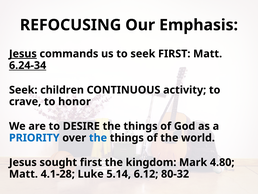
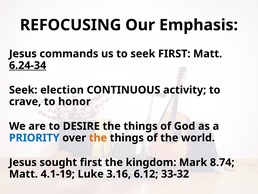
Jesus underline: present -> none (23, 54)
children: children -> election (62, 90)
the colour: blue -> orange (98, 137)
4.80: 4.80 -> 8.74 (222, 162)
4.1-28: 4.1-28 -> 4.1-19 (58, 174)
5.14: 5.14 -> 3.16 (119, 174)
80-32: 80-32 -> 33-32 (175, 174)
